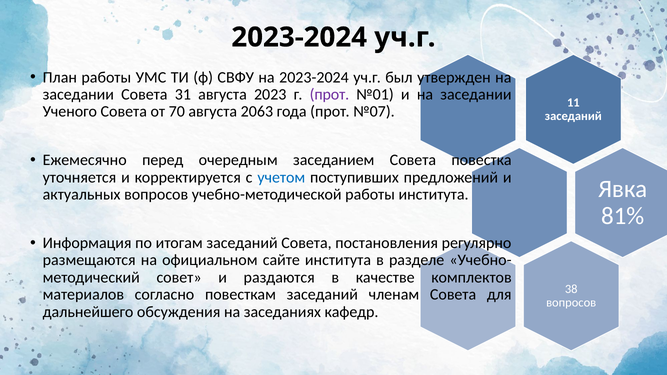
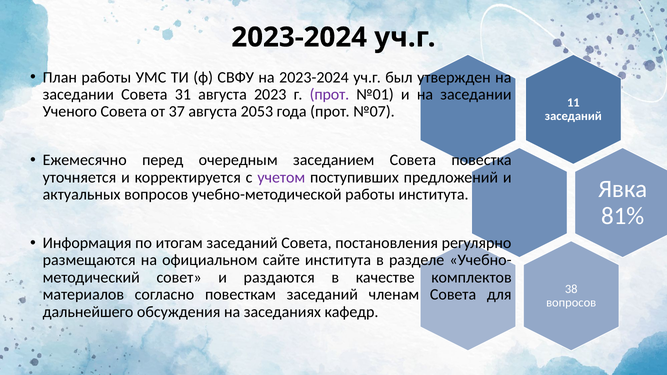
70: 70 -> 37 (177, 112)
2063: 2063 -> 2053 (257, 112)
учетом colour: blue -> purple (281, 177)
